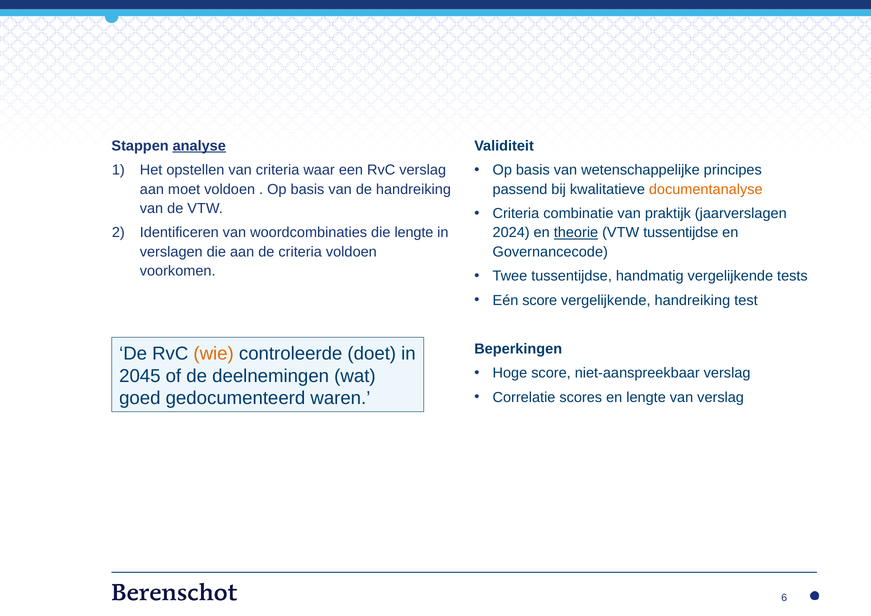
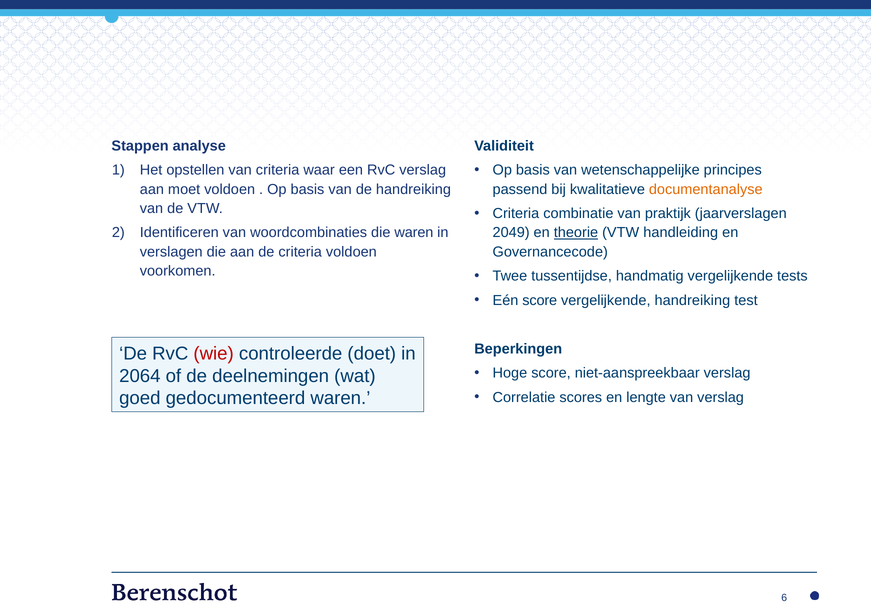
analyse underline: present -> none (199, 146)
die lengte: lengte -> waren (414, 233)
2024: 2024 -> 2049 (511, 233)
VTW tussentijdse: tussentijdse -> handleiding (681, 233)
wie colour: orange -> red (214, 354)
2045: 2045 -> 2064 (140, 376)
